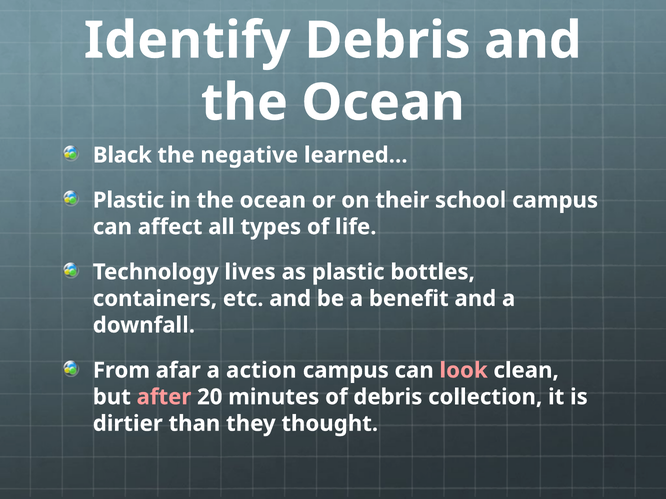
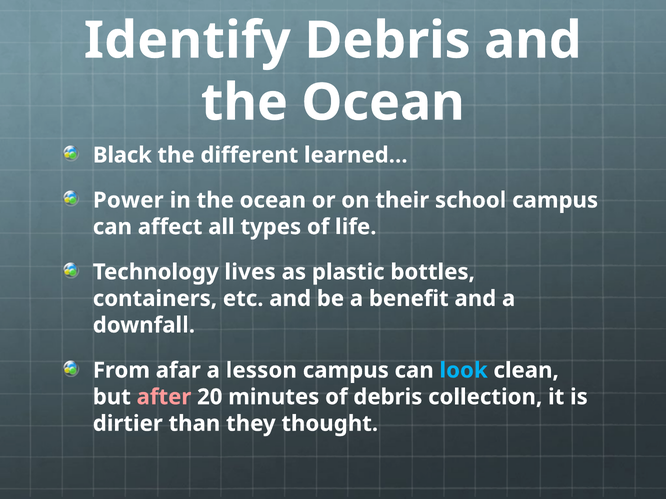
negative: negative -> different (249, 155)
Plastic: Plastic -> Power (128, 200)
action: action -> lesson (261, 371)
look colour: pink -> light blue (464, 371)
